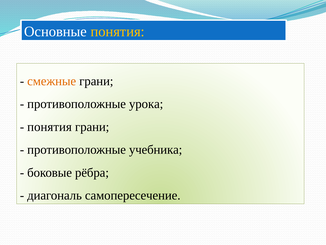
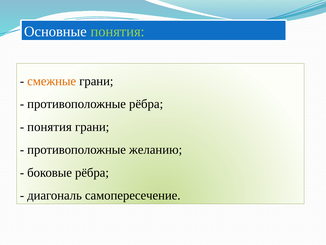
понятия colour: yellow -> light green (118, 31)
противоположные урока: урока -> рёбра (146, 104)
учебника: учебника -> желанию (156, 149)
